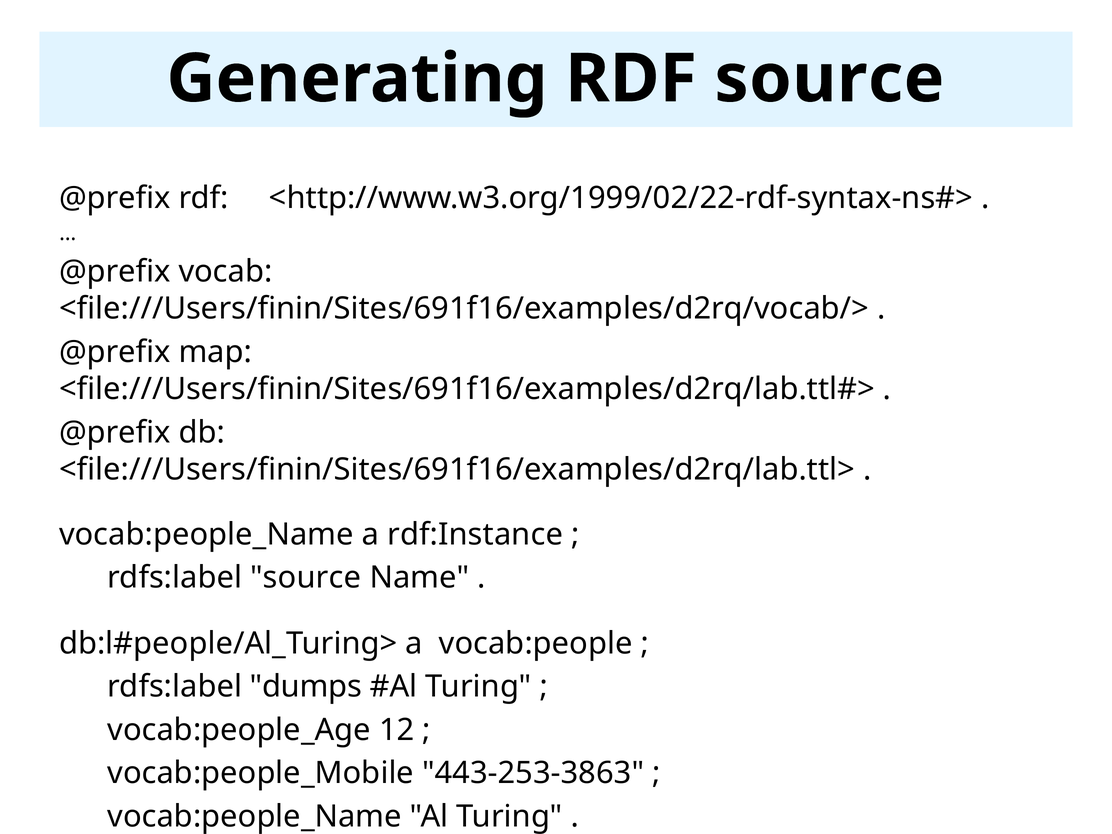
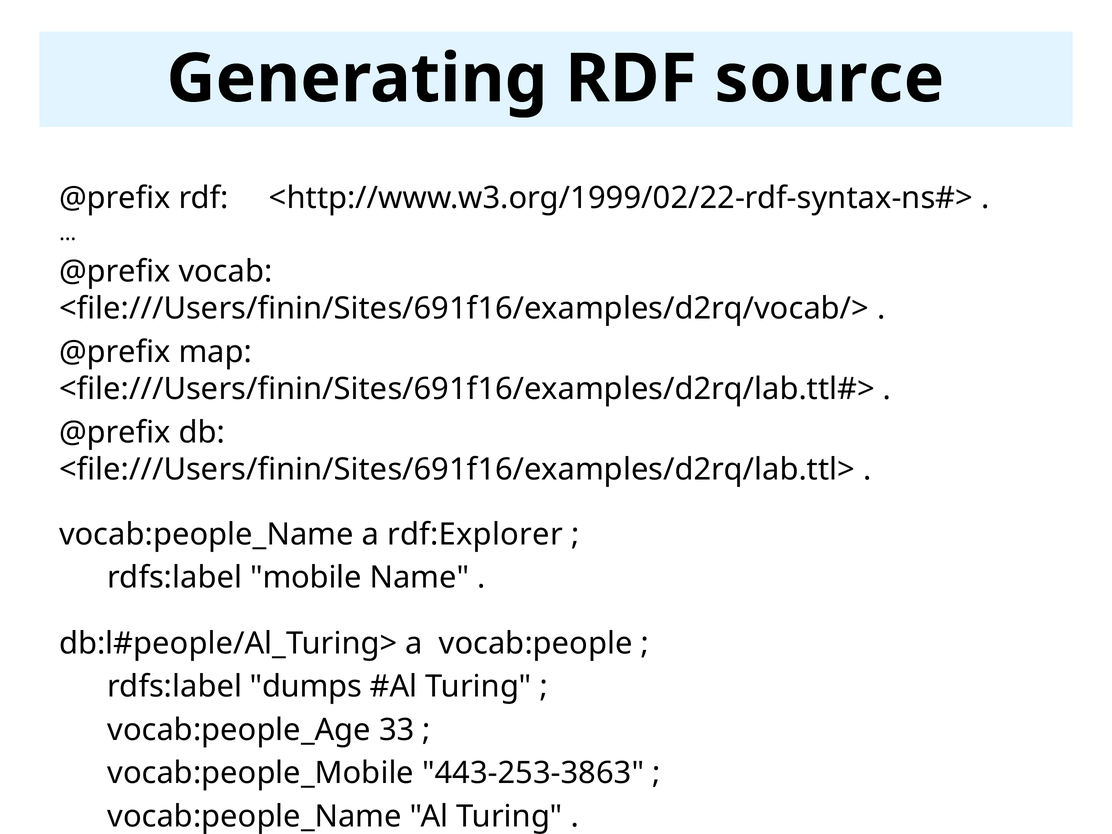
rdf:Instance: rdf:Instance -> rdf:Explorer (475, 534)
rdfs:label source: source -> mobile (306, 578)
12: 12 -> 33 (397, 730)
